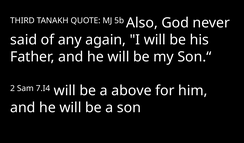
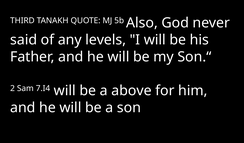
again: again -> levels (106, 40)
